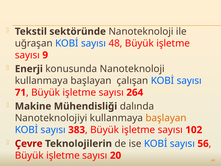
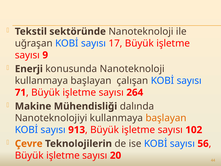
48: 48 -> 17 (116, 43)
383: 383 -> 913 (77, 130)
Çevre colour: red -> orange (29, 143)
